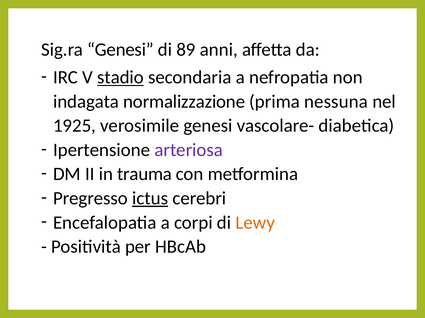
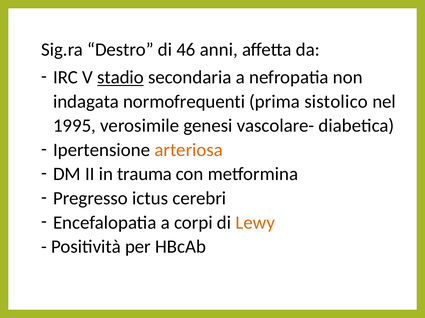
Sig.ra Genesi: Genesi -> Destro (120, 50)
89: 89 -> 46 (186, 50)
normalizzazione: normalizzazione -> normofrequenti (184, 102)
nessuna: nessuna -> sistolico (336, 102)
1925: 1925 -> 1995 (75, 126)
arteriosa colour: purple -> orange (189, 150)
ictus underline: present -> none (150, 199)
